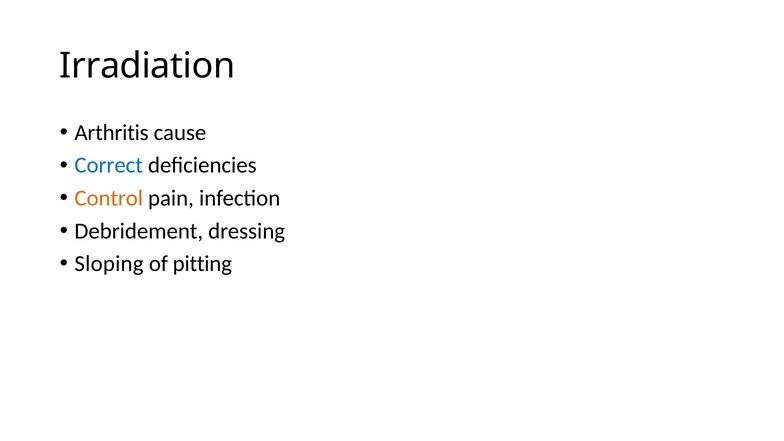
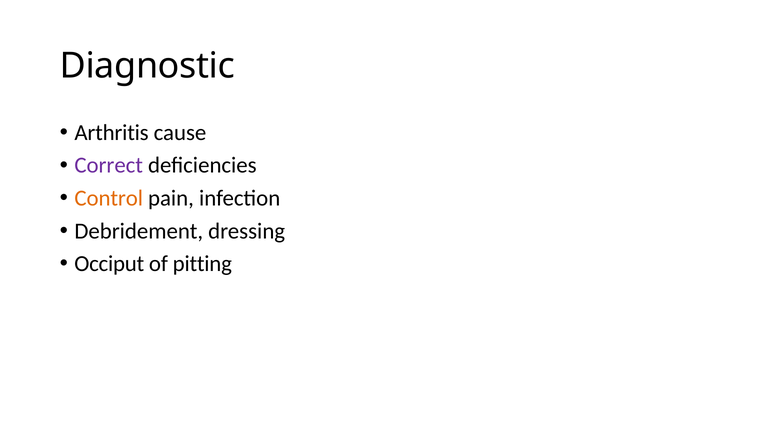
Irradiation: Irradiation -> Diagnostic (147, 66)
Correct colour: blue -> purple (109, 165)
Sloping: Sloping -> Occiput (109, 264)
